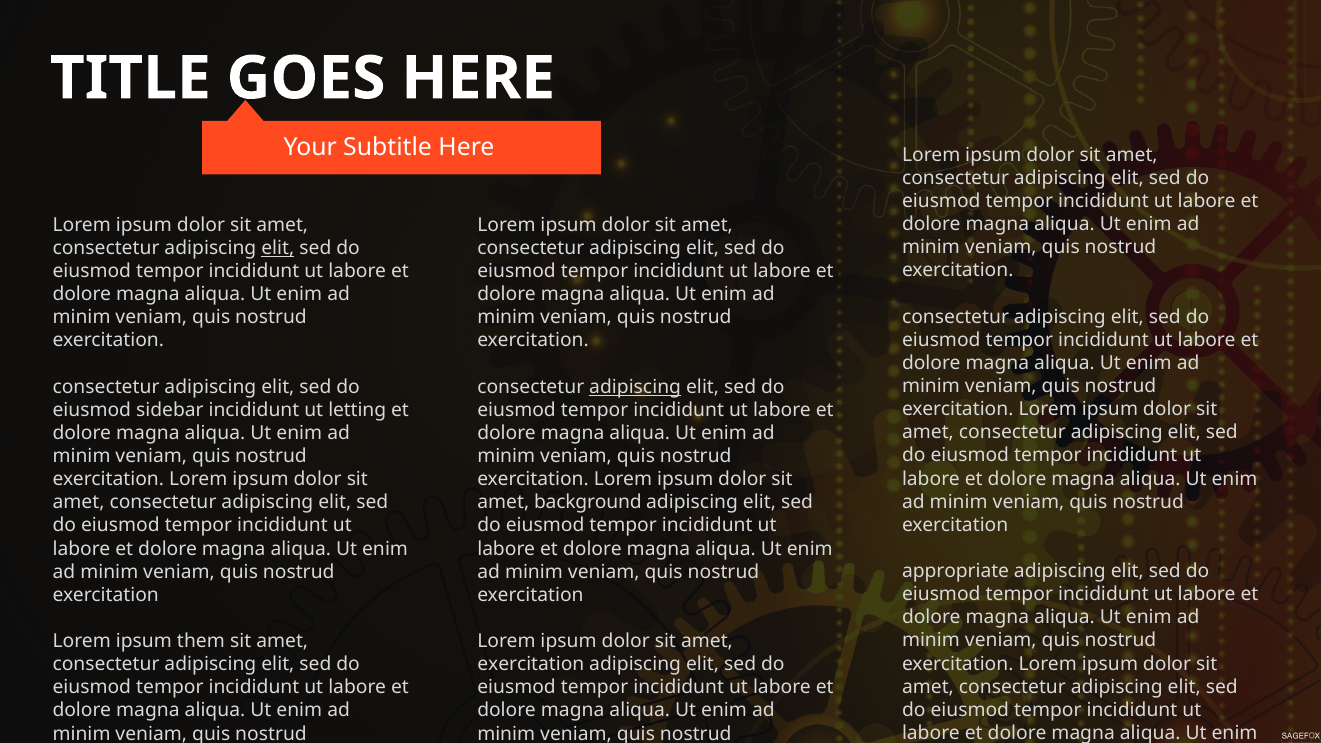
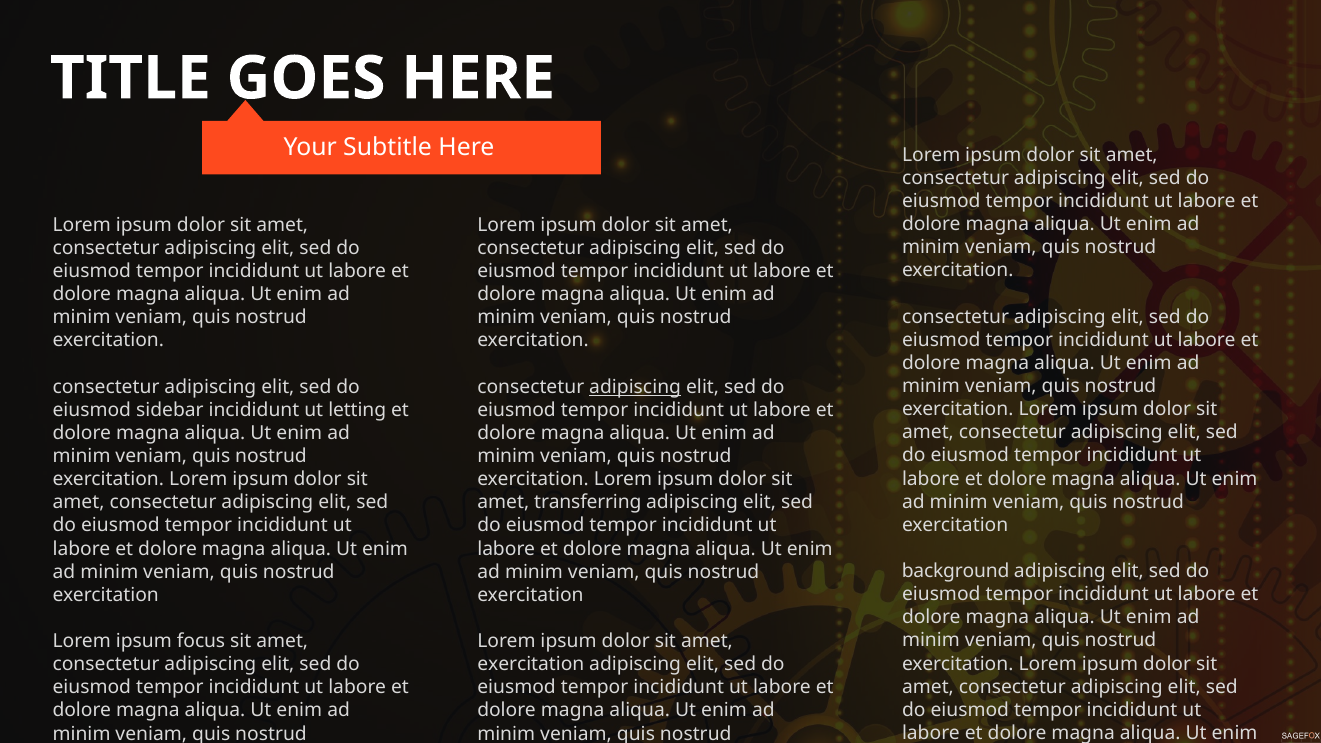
elit underline: present -> none (278, 248)
background: background -> transferring (588, 503)
appropriate: appropriate -> background (956, 571)
them: them -> focus (201, 641)
